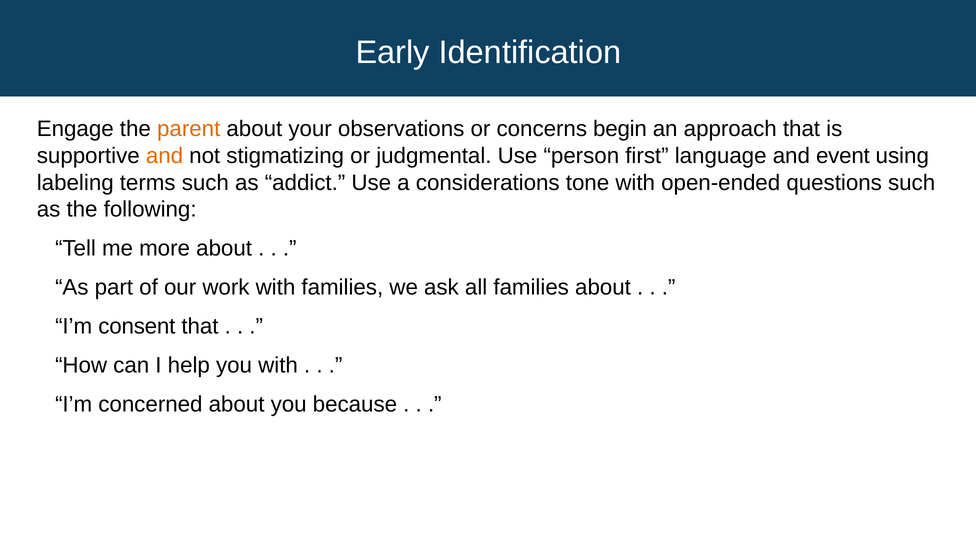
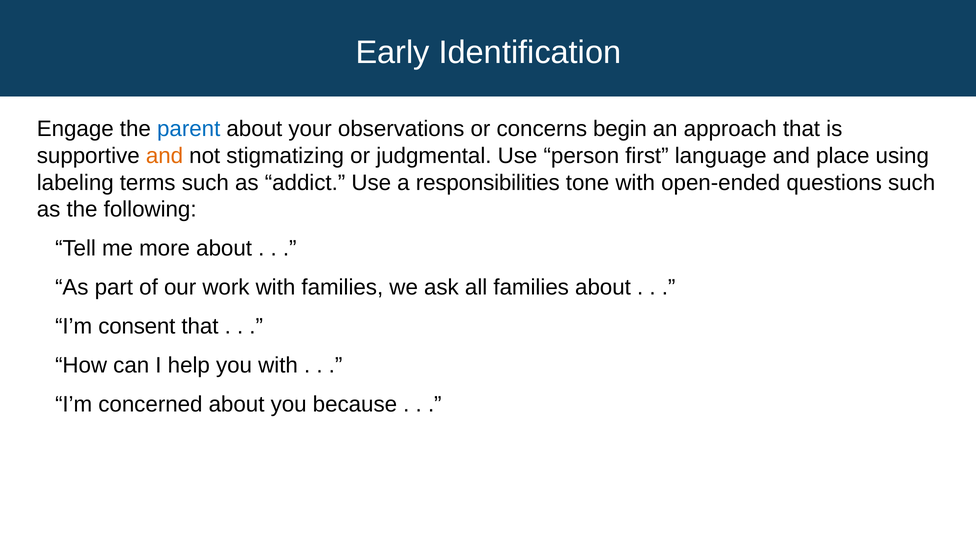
parent colour: orange -> blue (189, 129)
event: event -> place (843, 156)
considerations: considerations -> responsibilities (488, 183)
